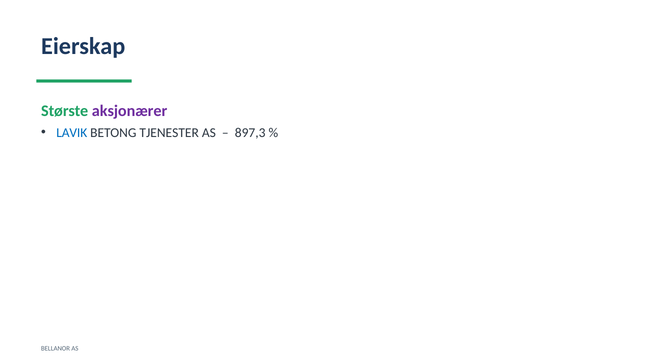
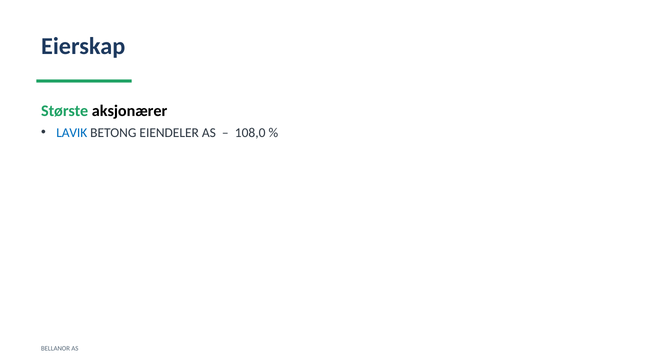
aksjonærer colour: purple -> black (130, 111)
TJENESTER: TJENESTER -> EIENDELER (169, 133)
897,3: 897,3 -> 108,0 (250, 133)
